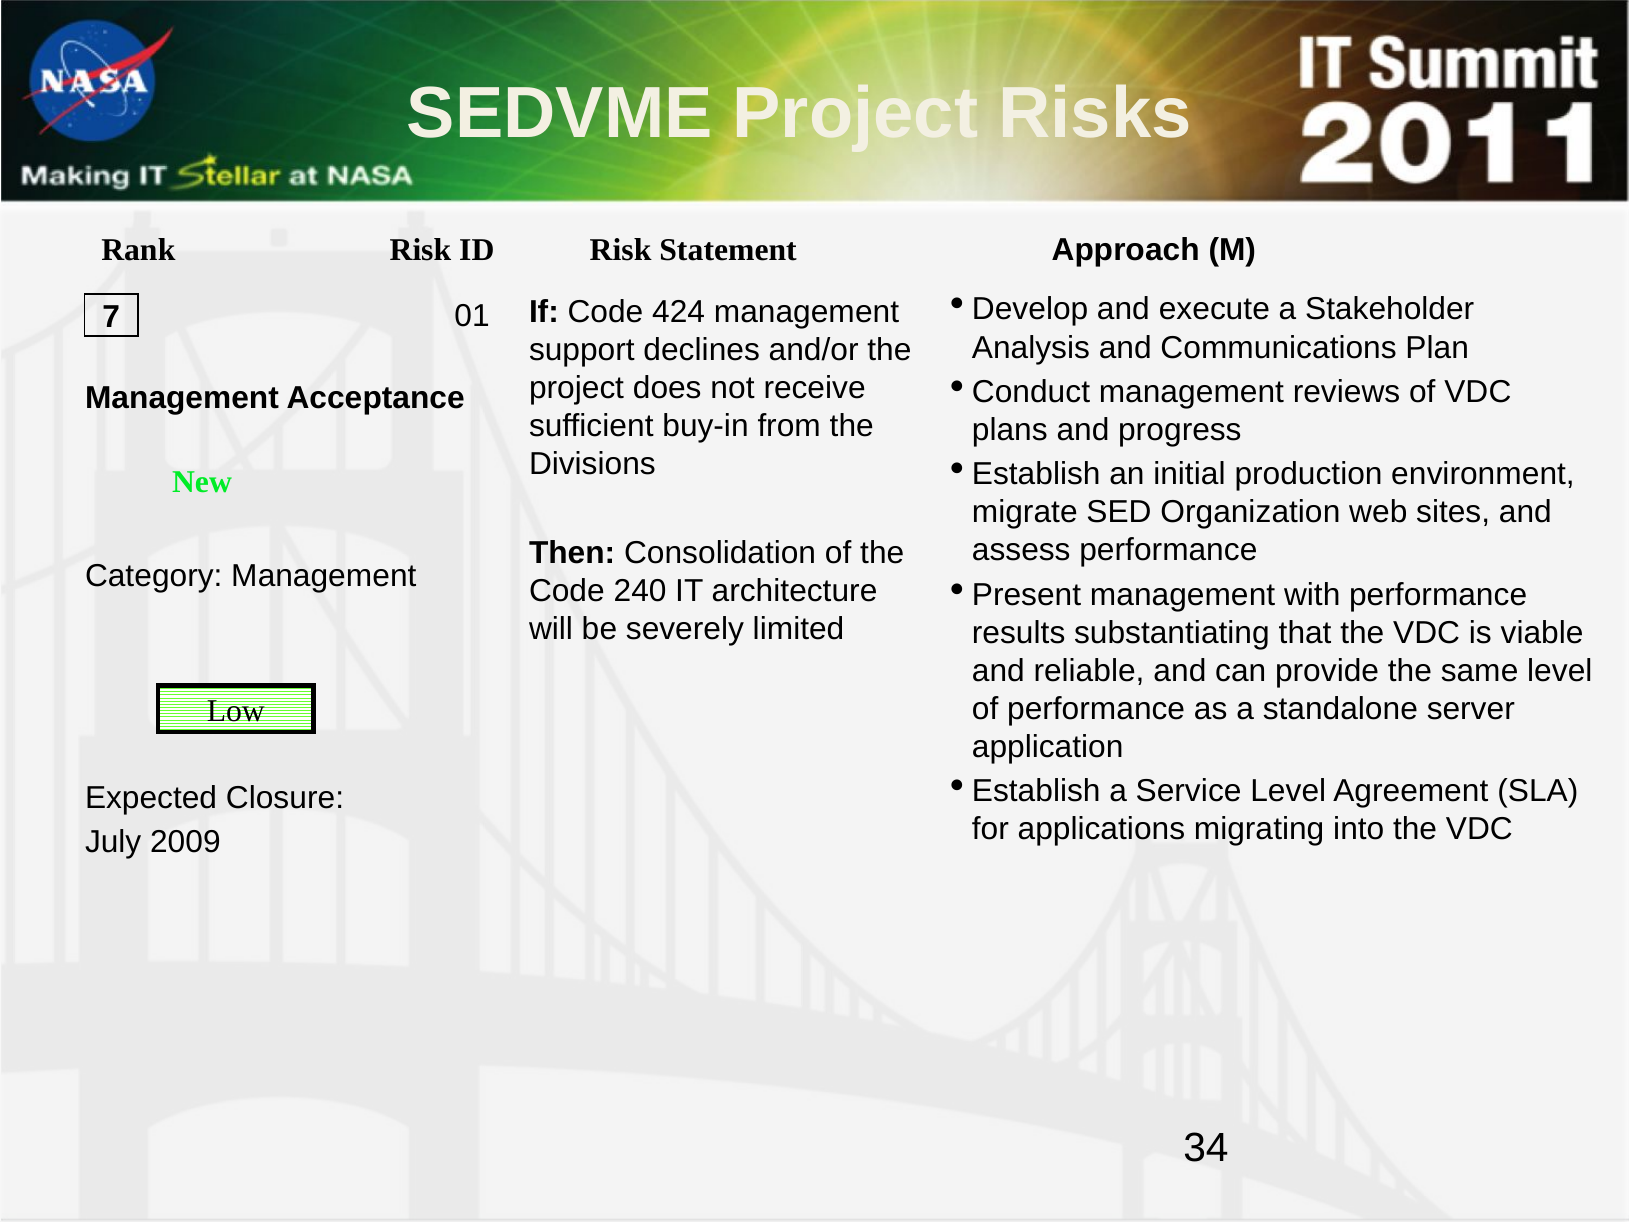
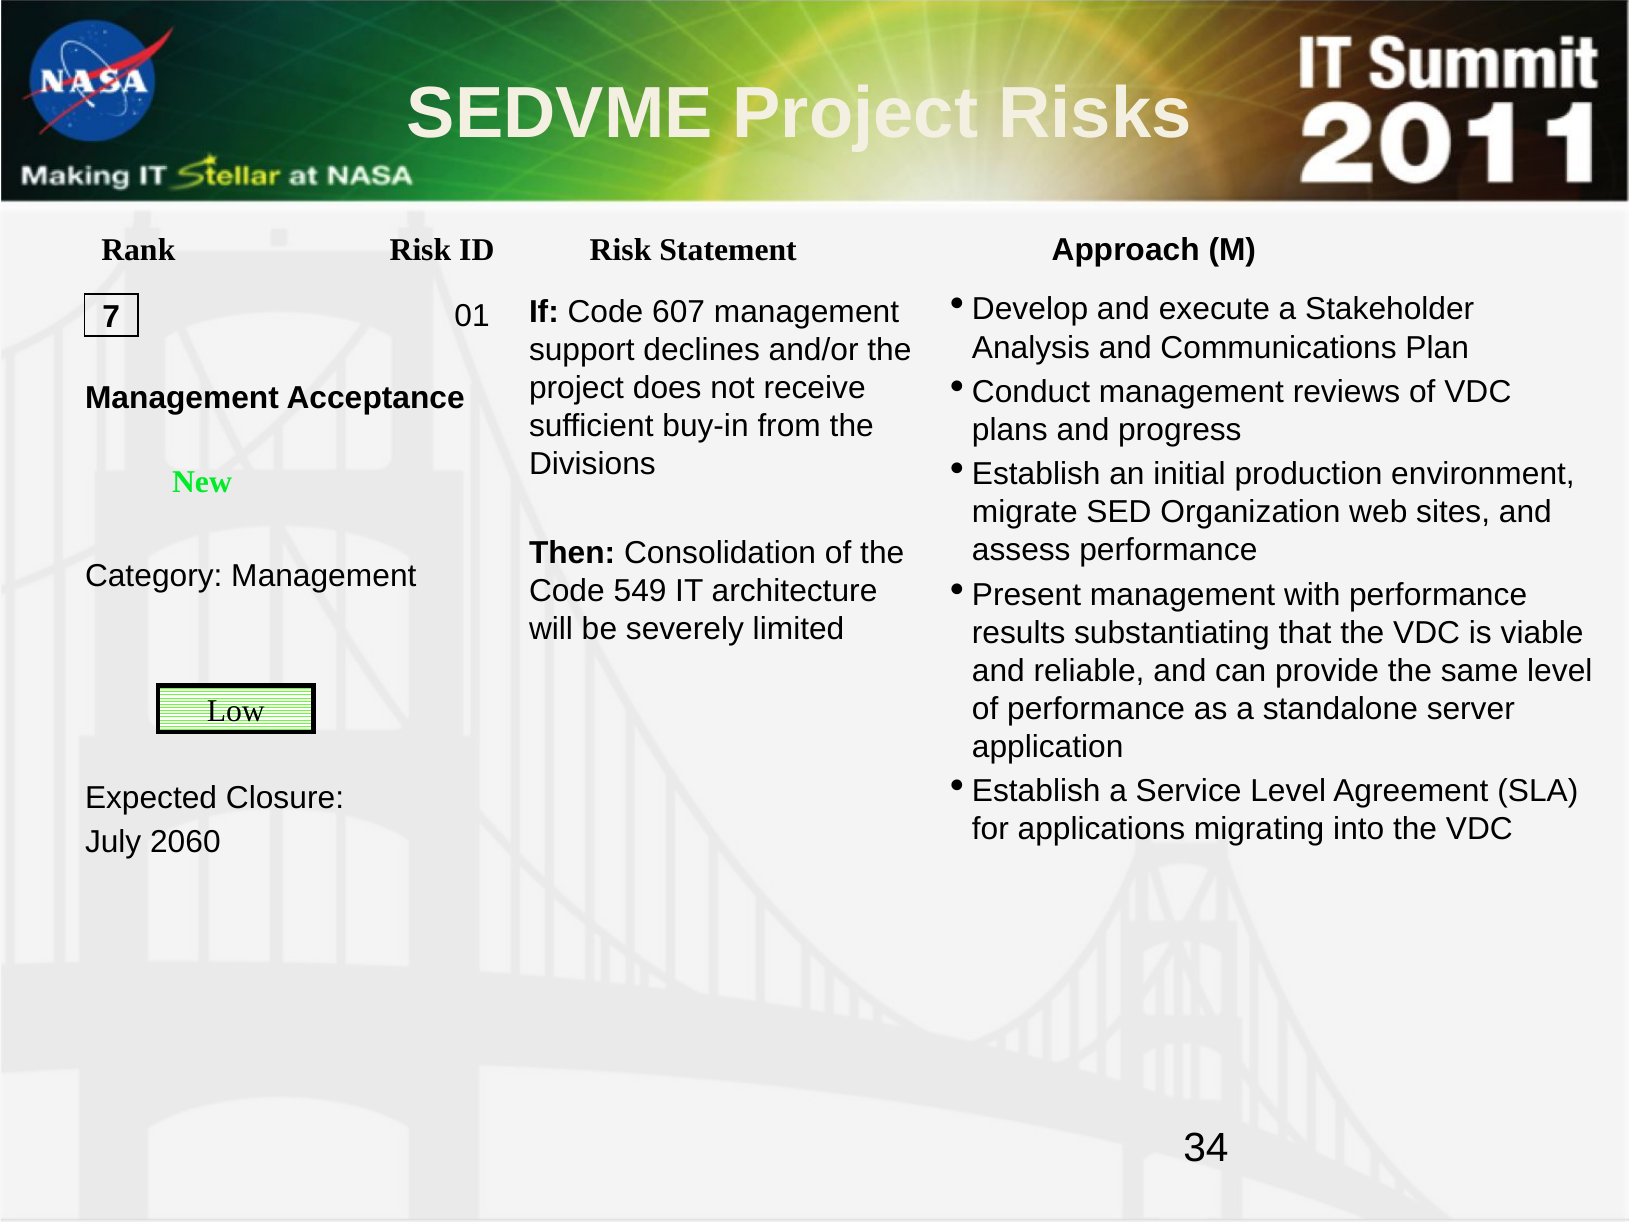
424: 424 -> 607 (679, 312)
240: 240 -> 549 (640, 591)
2009: 2009 -> 2060 (185, 842)
